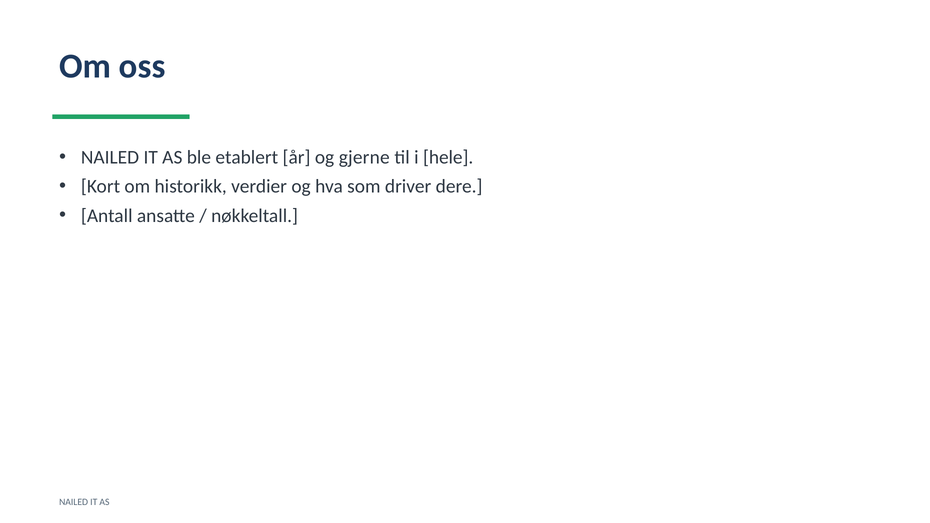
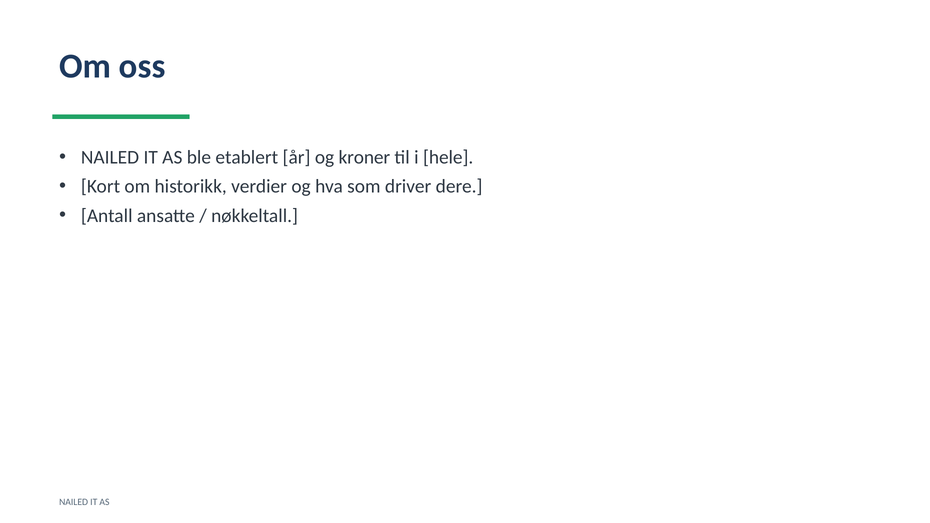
gjerne: gjerne -> kroner (364, 158)
